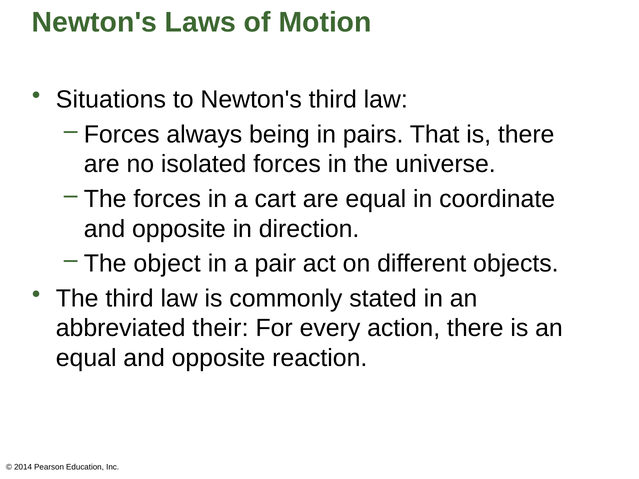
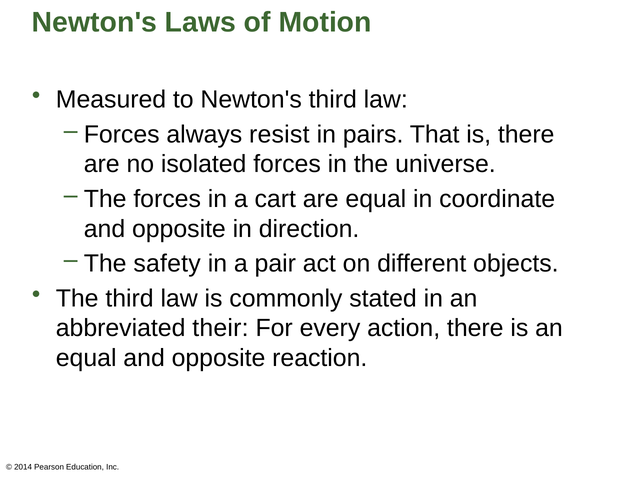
Situations: Situations -> Measured (111, 100)
being: being -> resist (279, 134)
object: object -> safety (167, 264)
